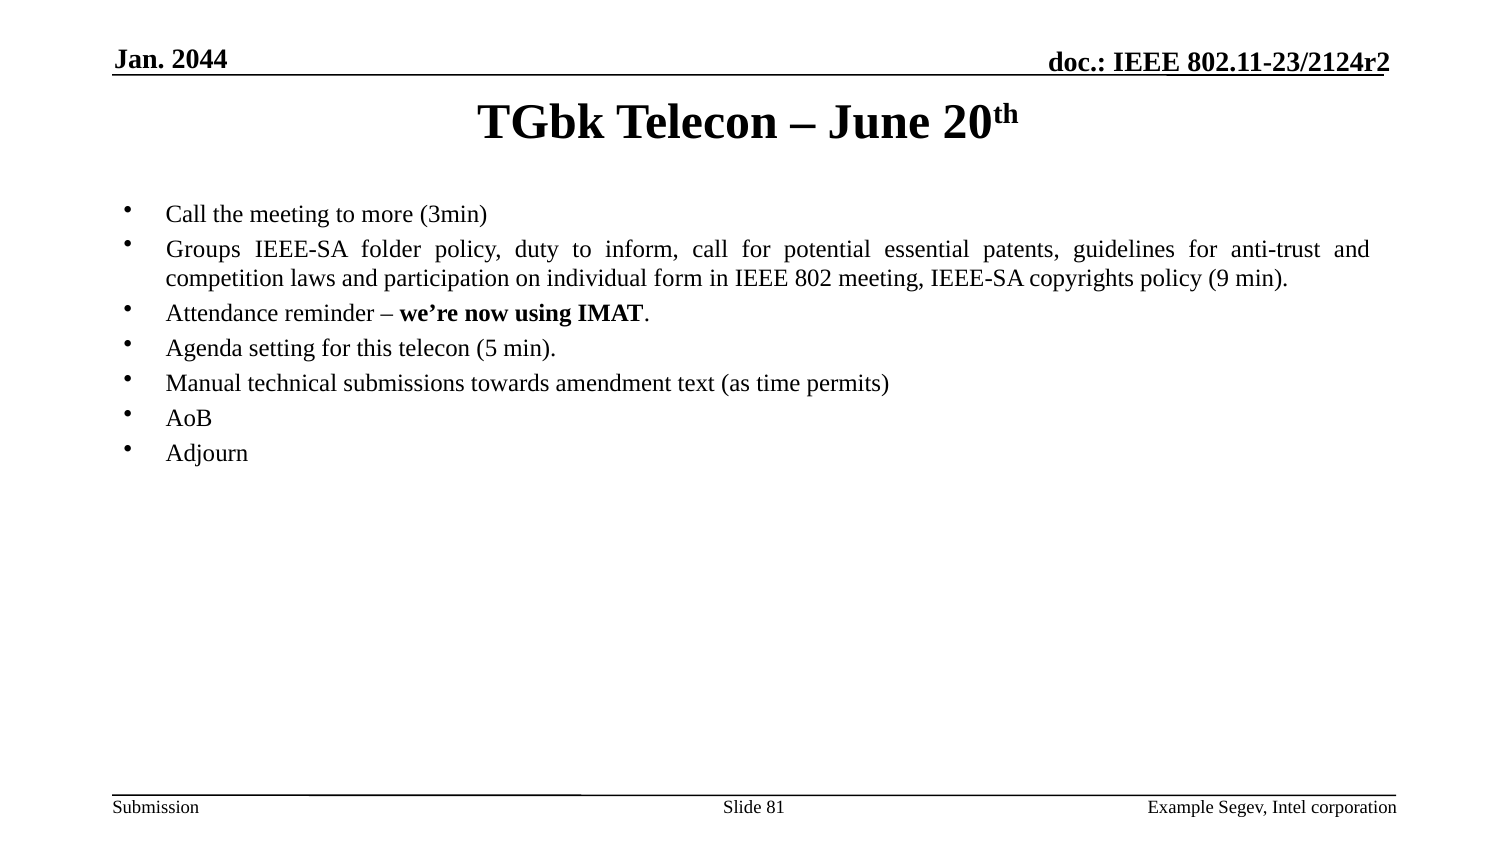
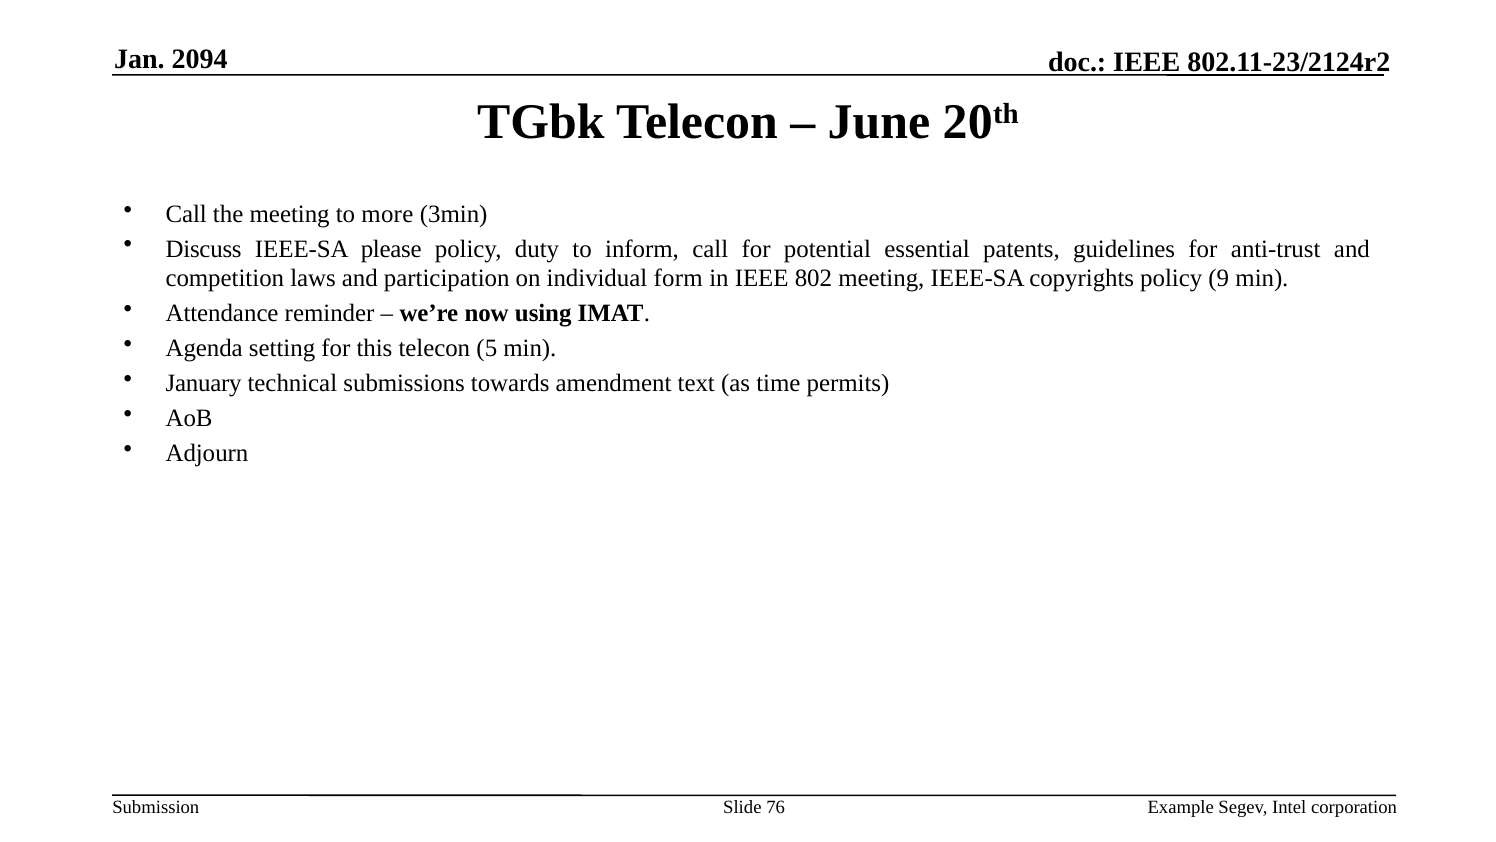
2044: 2044 -> 2094 (200, 59)
Groups: Groups -> Discuss (204, 249)
folder: folder -> please (391, 249)
Manual: Manual -> January (204, 383)
81: 81 -> 76 (776, 807)
